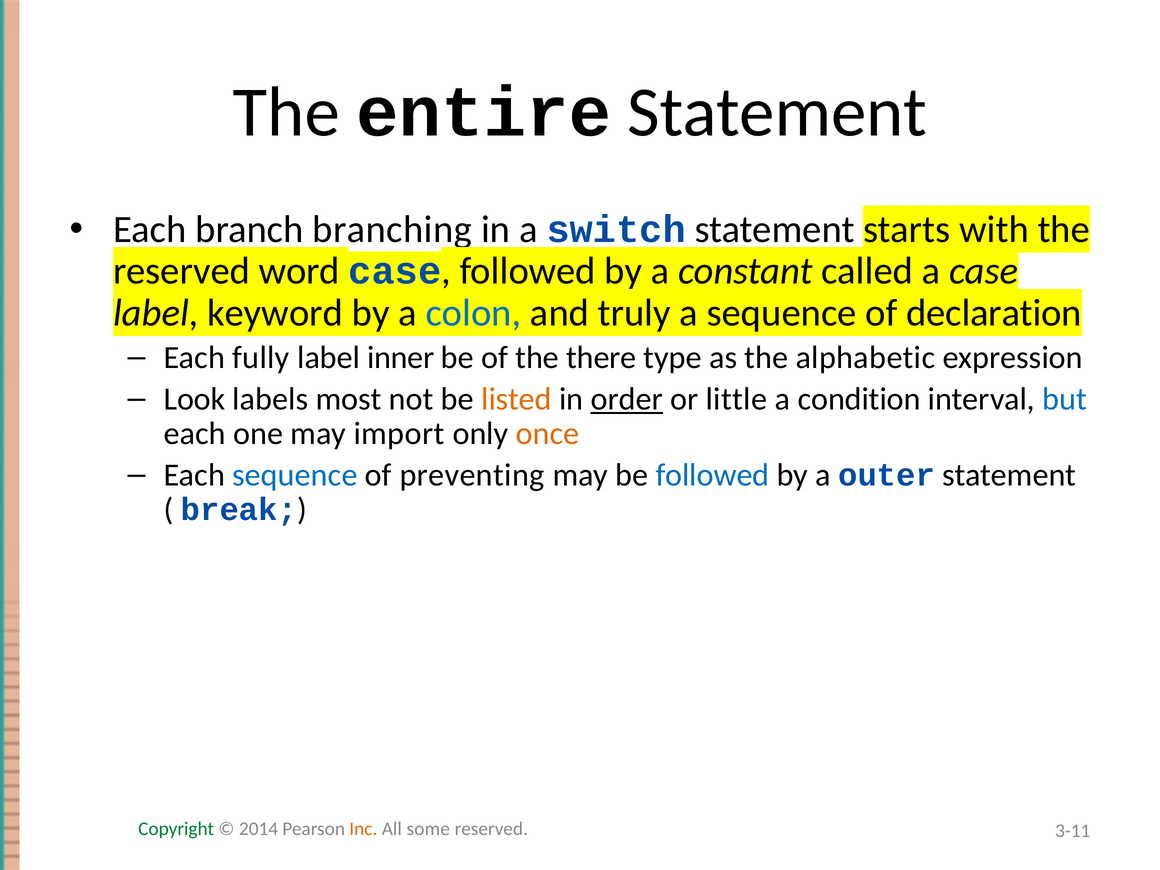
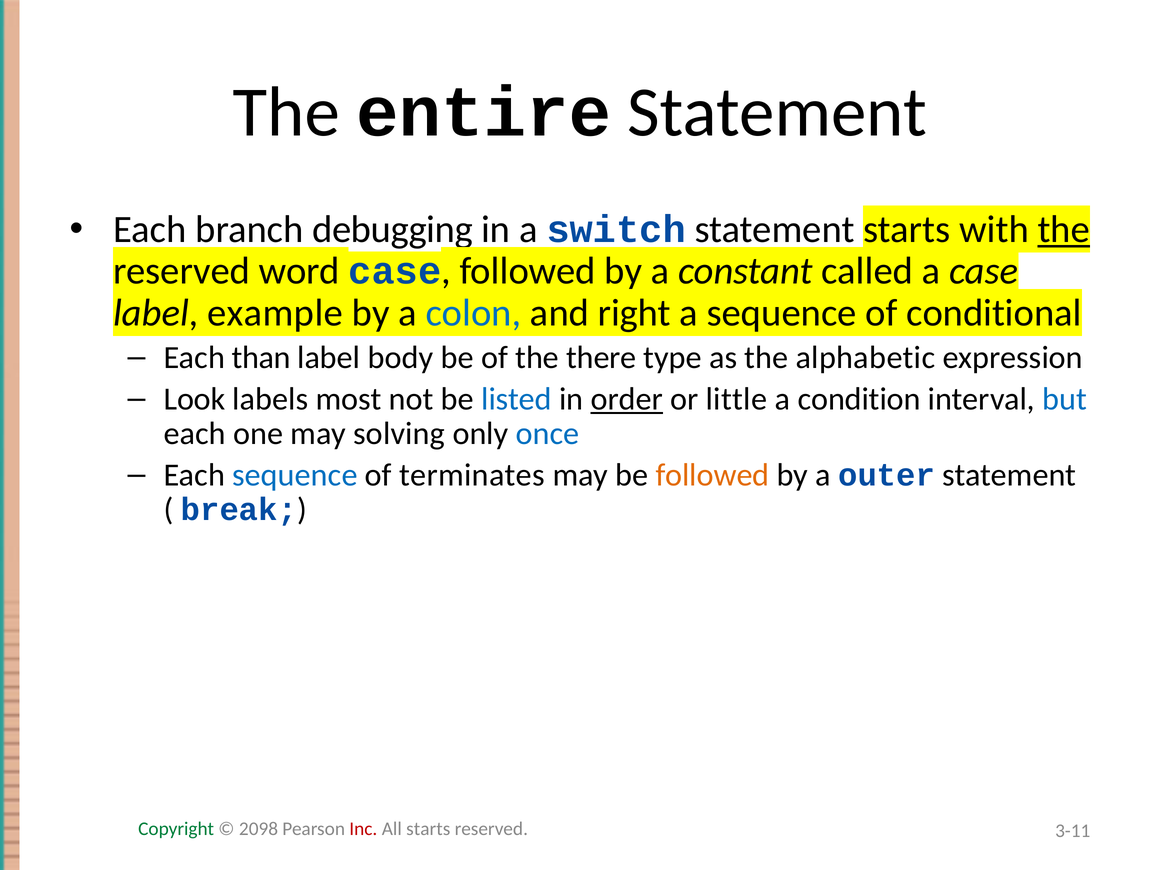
branching: branching -> debugging (393, 229)
the underline: none -> present (1064, 229)
keyword: keyword -> example (275, 313)
truly: truly -> right (634, 313)
declaration: declaration -> conditional (994, 313)
fully: fully -> than (261, 358)
inner: inner -> body (401, 358)
listed colour: orange -> blue (517, 399)
import: import -> solving (399, 434)
once colour: orange -> blue (548, 434)
preventing: preventing -> terminates (472, 475)
followed colour: blue -> orange (712, 475)
2014: 2014 -> 2098 (259, 829)
Inc colour: orange -> red (363, 829)
All some: some -> starts (428, 829)
